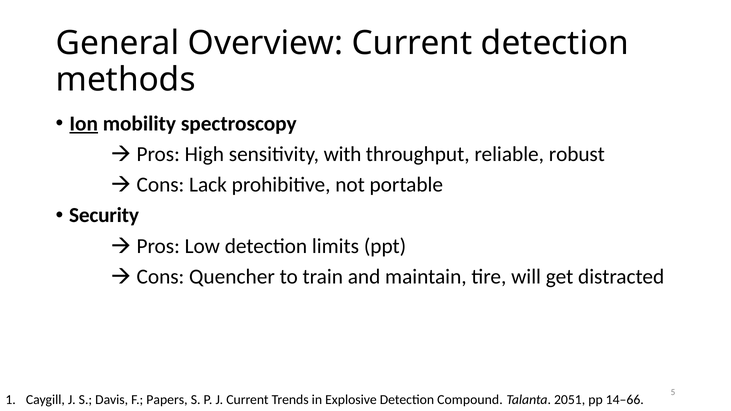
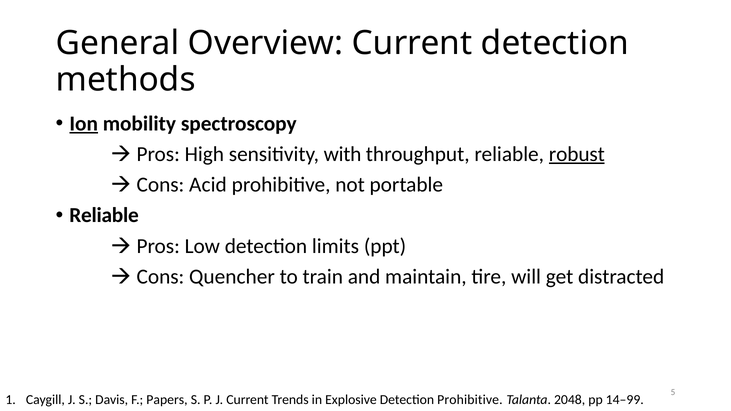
robust underline: none -> present (577, 154)
Lack: Lack -> Acid (208, 185)
Security: Security -> Reliable (104, 216)
Detection Compound: Compound -> Prohibitive (470, 400)
2051: 2051 -> 2048 (570, 400)
14–66: 14–66 -> 14–99 (625, 400)
